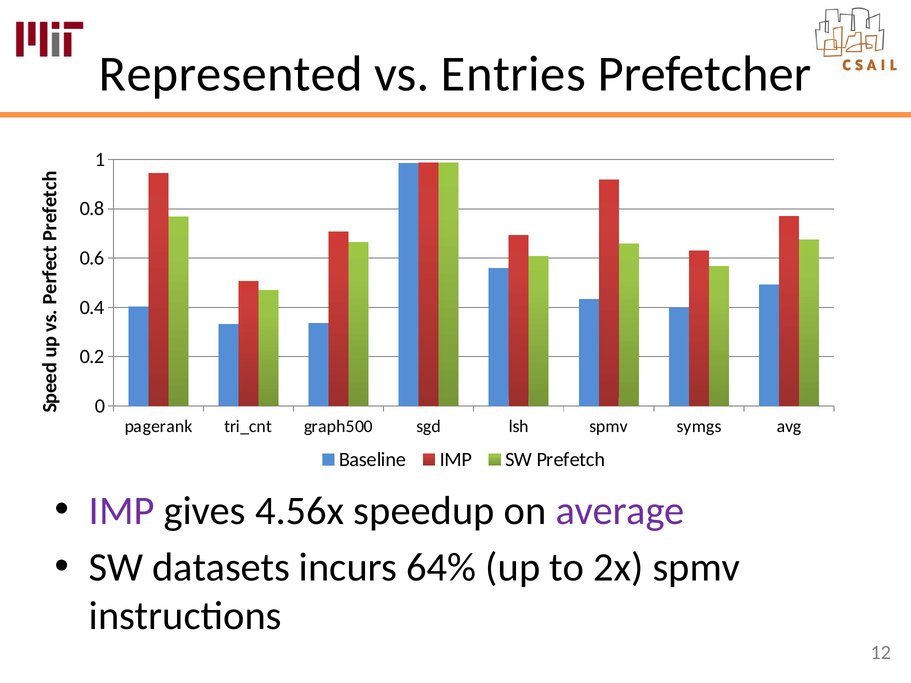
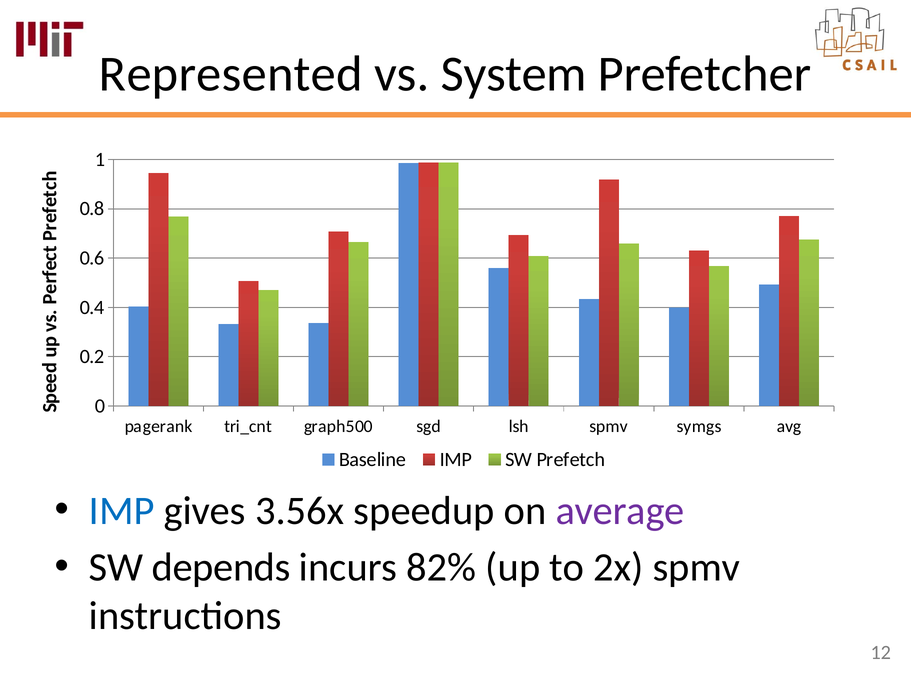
Entries: Entries -> System (514, 74)
IMP colour: purple -> blue (122, 511)
4.56x: 4.56x -> 3.56x (300, 511)
datasets: datasets -> depends (221, 568)
64%: 64% -> 82% (441, 568)
